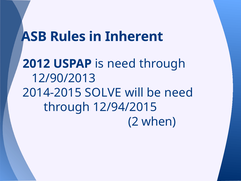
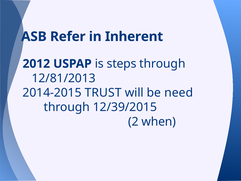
Rules: Rules -> Refer (68, 37)
is need: need -> steps (122, 64)
12/90/2013: 12/90/2013 -> 12/81/2013 (64, 78)
SOLVE: SOLVE -> TRUST (103, 93)
12/94/2015: 12/94/2015 -> 12/39/2015 (125, 107)
